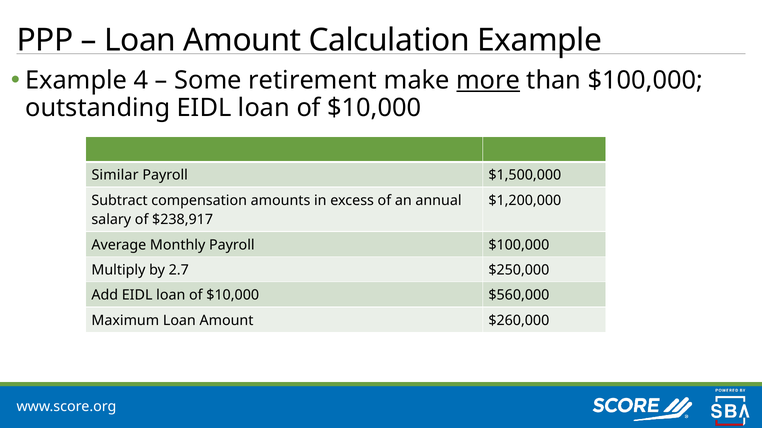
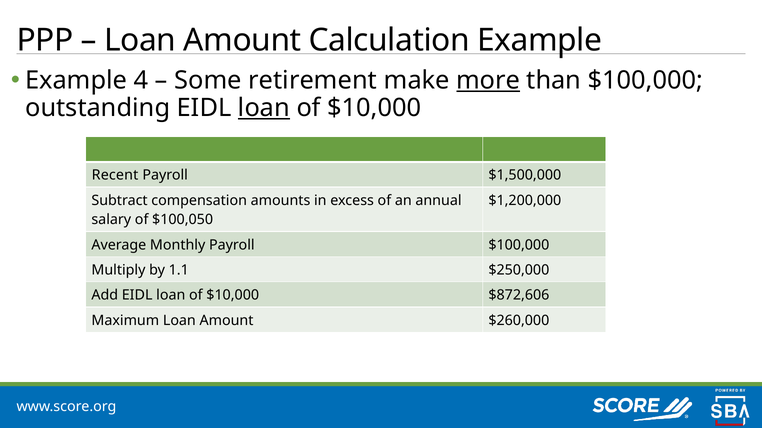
loan underline: none -> present (264, 108)
Similar: Similar -> Recent (115, 175)
$238,917: $238,917 -> $100,050 (183, 220)
2.7: 2.7 -> 1.1 (179, 270)
$560,000: $560,000 -> $872,606 (519, 296)
